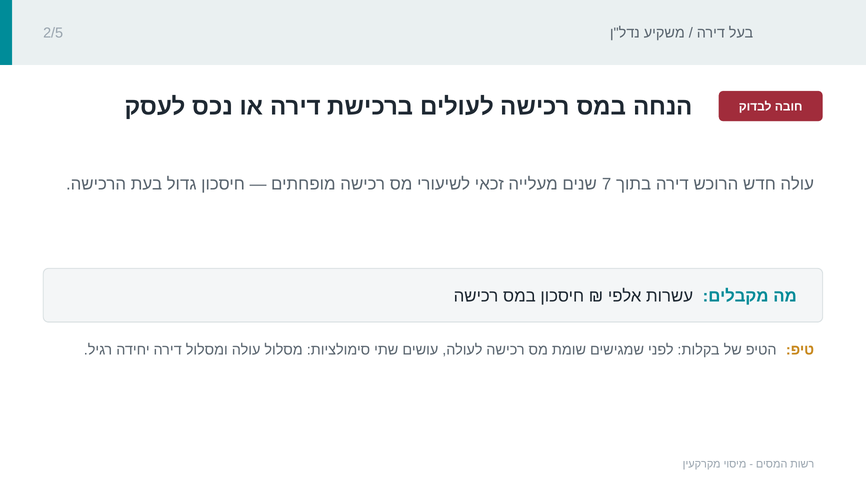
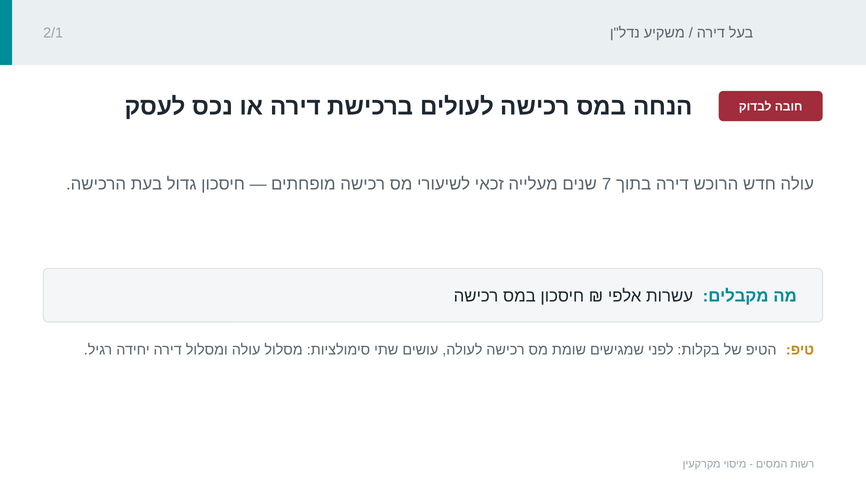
2/5: 2/5 -> 2/1 (53, 33)
